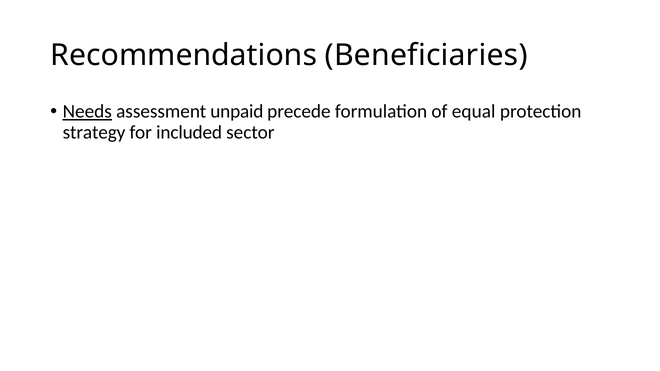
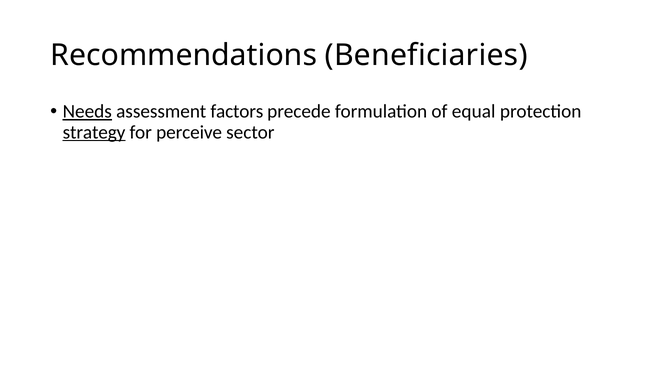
unpaid: unpaid -> factors (237, 112)
strategy underline: none -> present (94, 132)
included: included -> perceive (189, 132)
